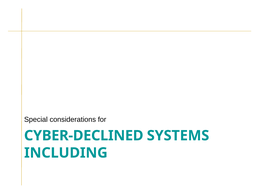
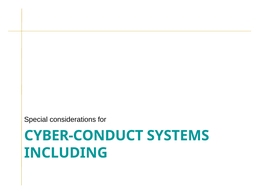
CYBER-DECLINED: CYBER-DECLINED -> CYBER-CONDUCT (84, 135)
